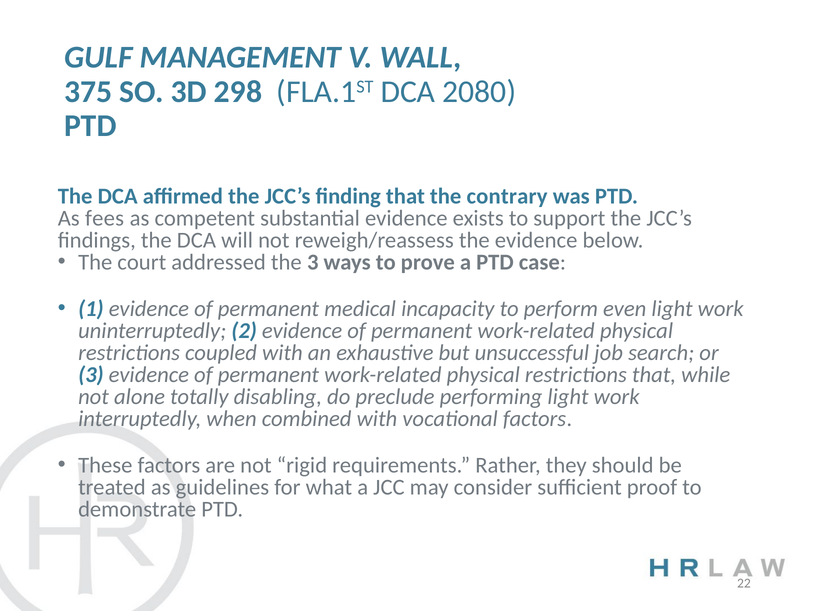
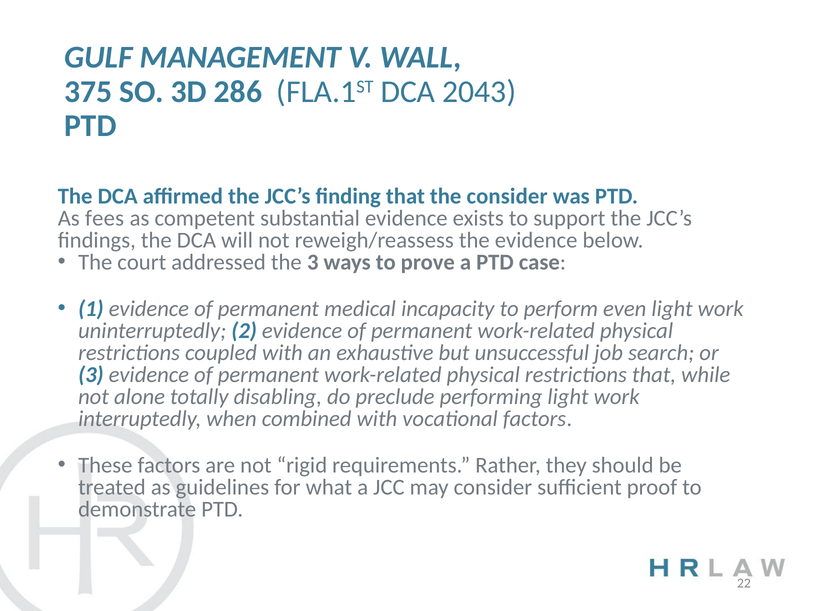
298: 298 -> 286 (238, 92)
2080: 2080 -> 2043 (479, 92)
the contrary: contrary -> consider (507, 196)
